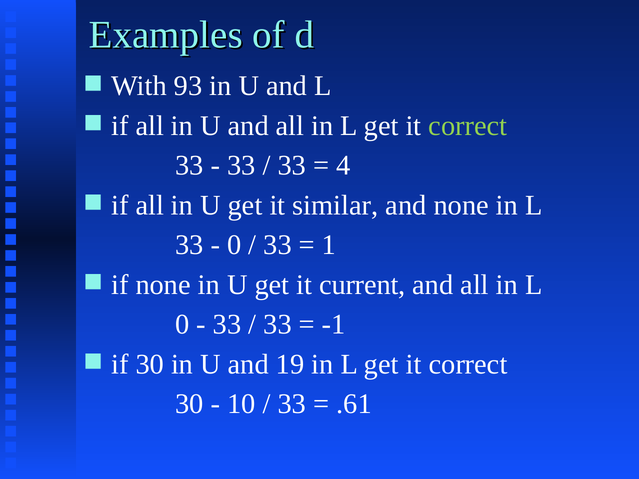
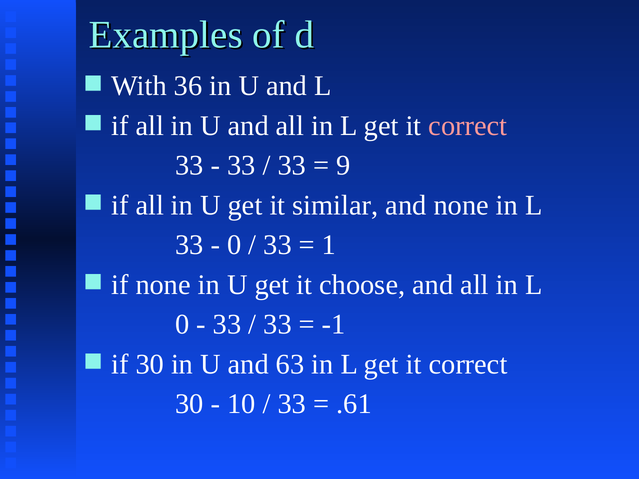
93: 93 -> 36 (188, 86)
correct colour: light green -> pink (468, 126)
4: 4 -> 9 (343, 166)
current: current -> choose (362, 285)
19: 19 -> 63 (290, 364)
